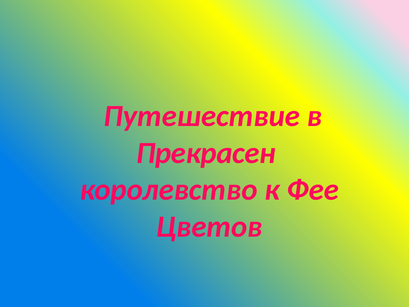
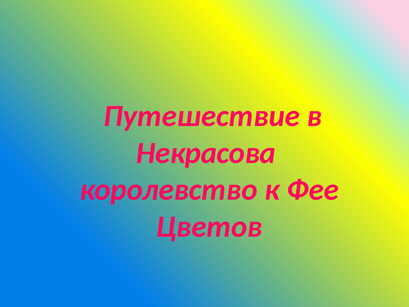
Прекрасен: Прекрасен -> Некрасова (206, 153)
